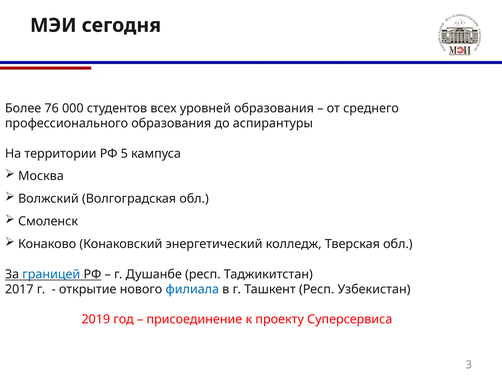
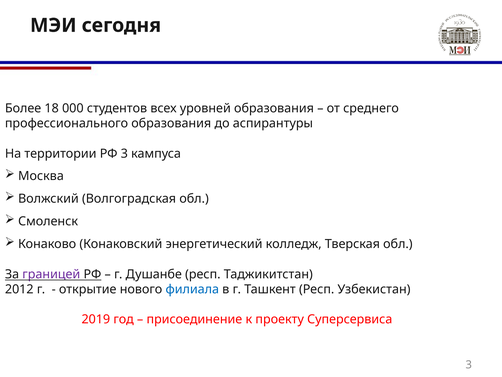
76: 76 -> 18 (52, 108)
РФ 5: 5 -> 3 (124, 153)
границей colour: blue -> purple (51, 274)
2017: 2017 -> 2012 (19, 289)
